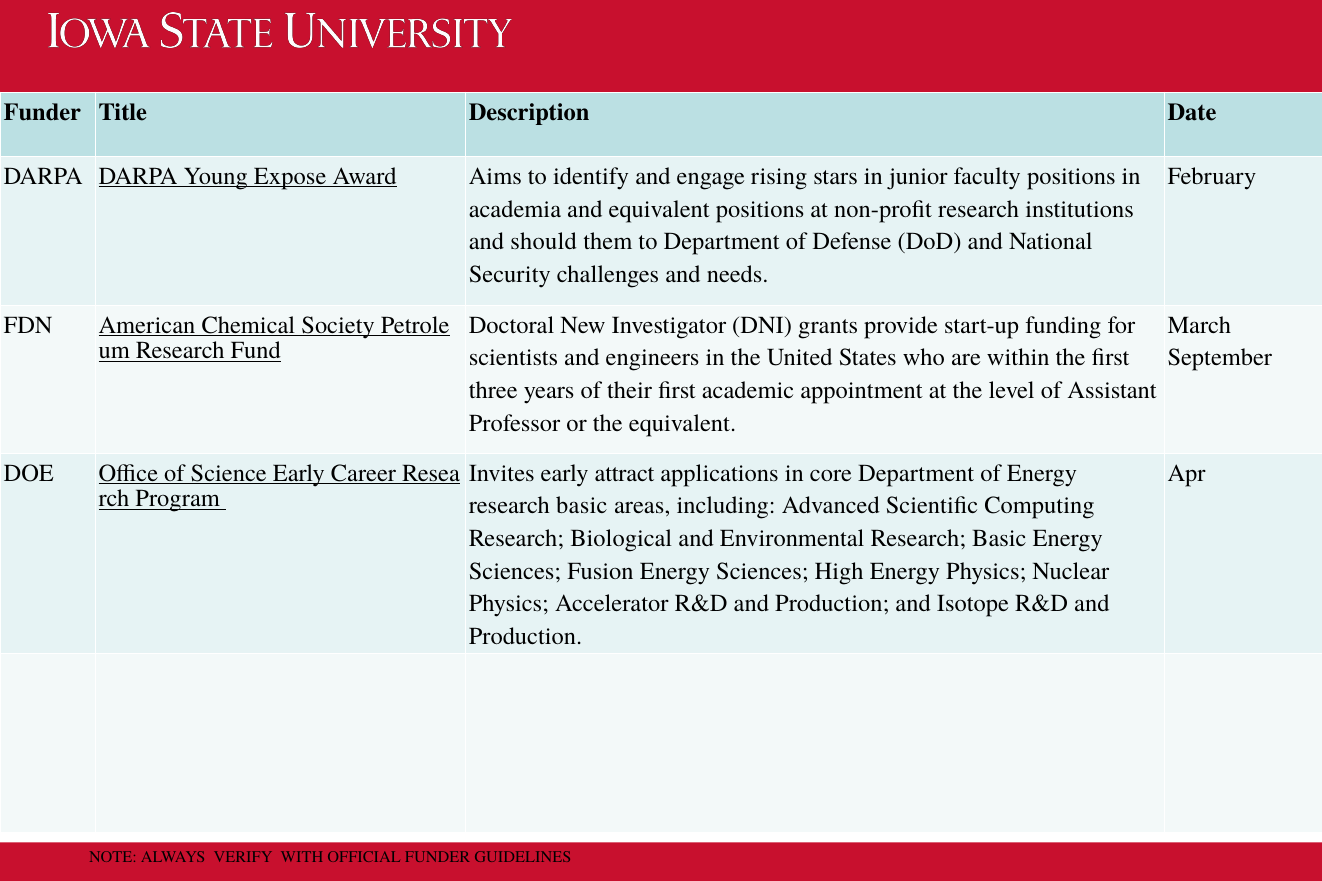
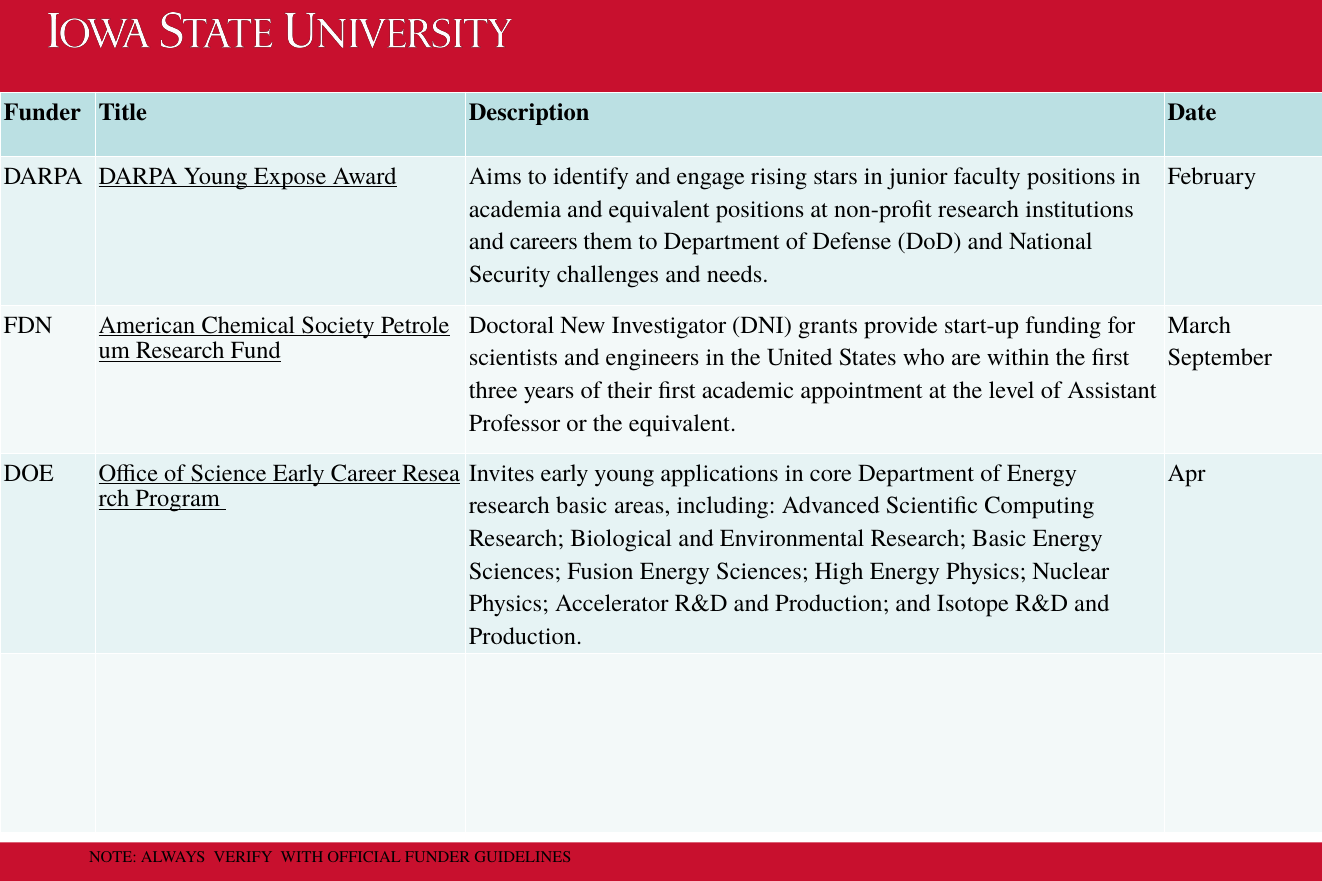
should: should -> careers (544, 242)
early attract: attract -> young (625, 473)
